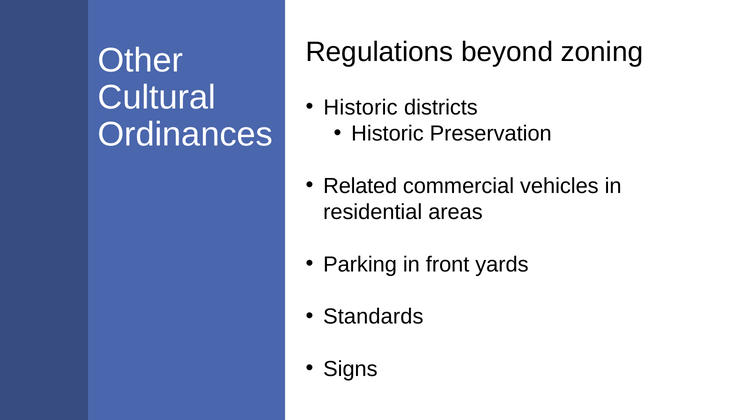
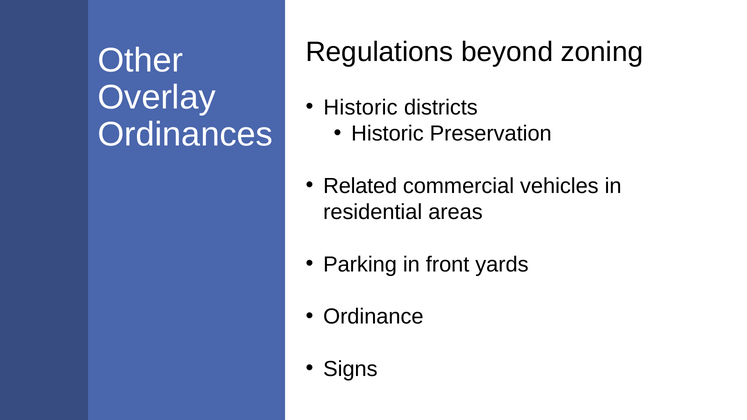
Cultural: Cultural -> Overlay (157, 98)
Standards: Standards -> Ordinance (373, 317)
